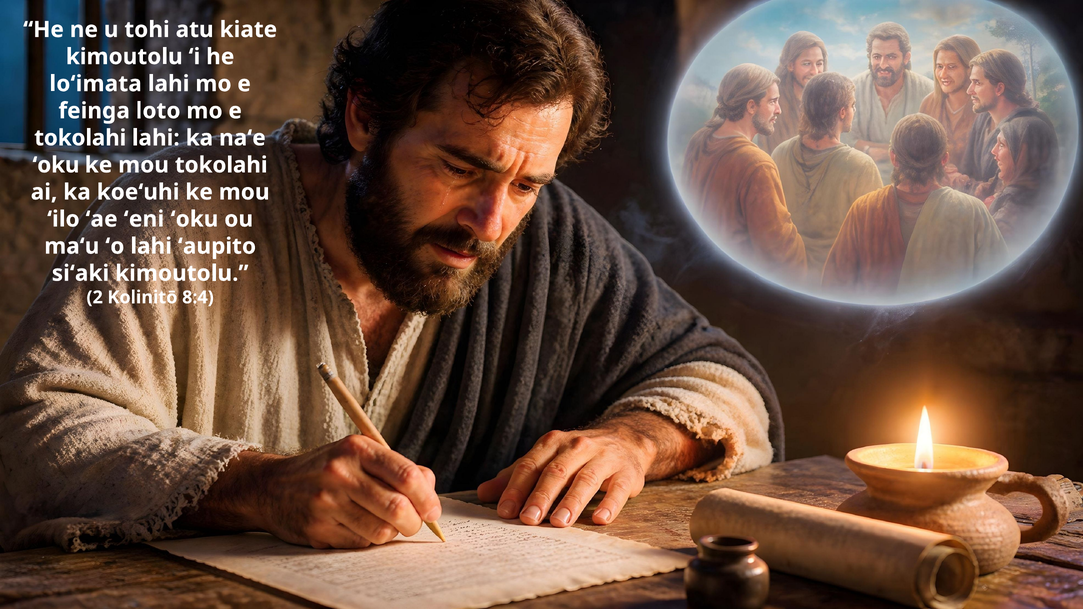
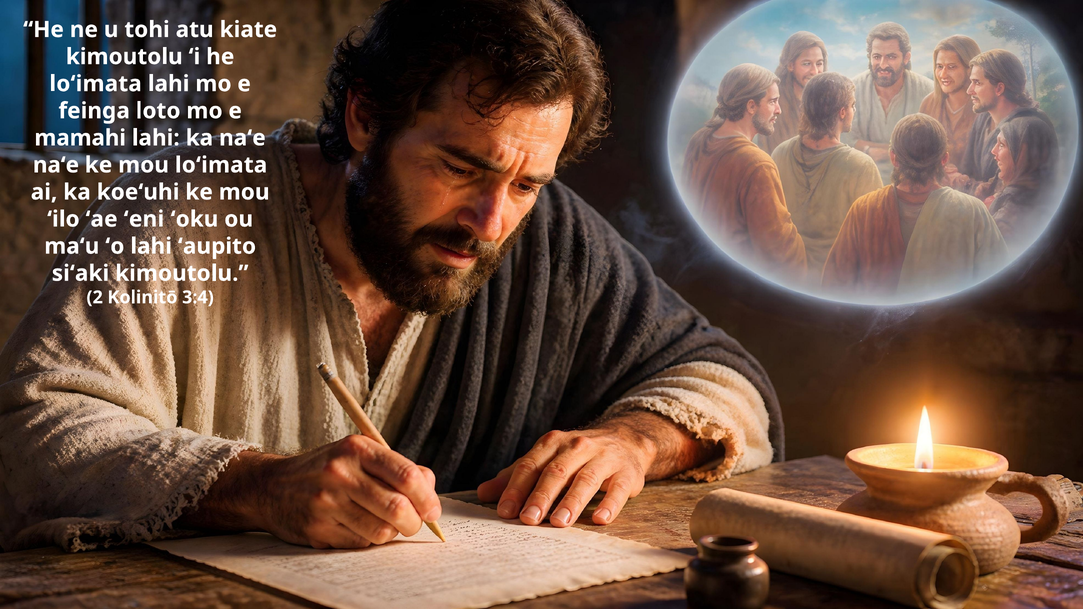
tokolahi: tokolahi -> mamahi (80, 138)
ʻoku: ʻoku -> naʻe (56, 165)
mou tokolahi: tokolahi -> loʻimata (221, 165)
8:4: 8:4 -> 3:4 (198, 297)
